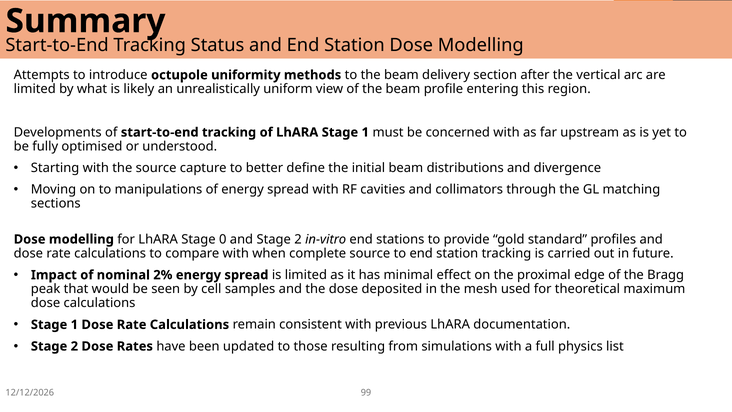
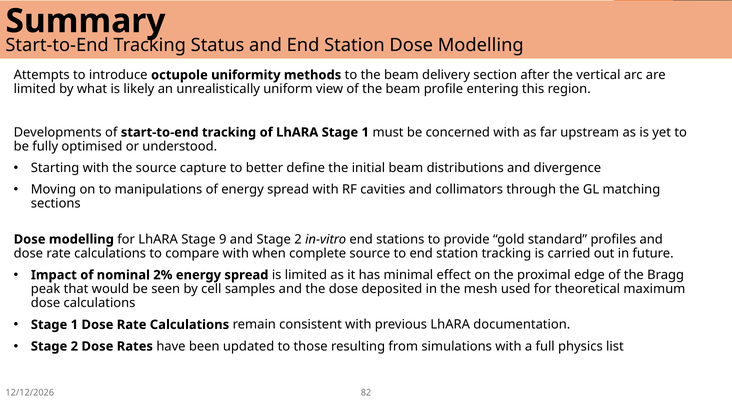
0: 0 -> 9 (223, 239)
99: 99 -> 82 (366, 392)
